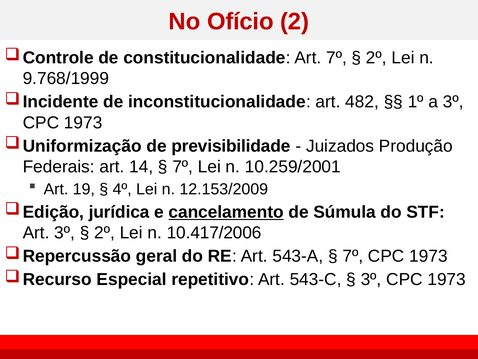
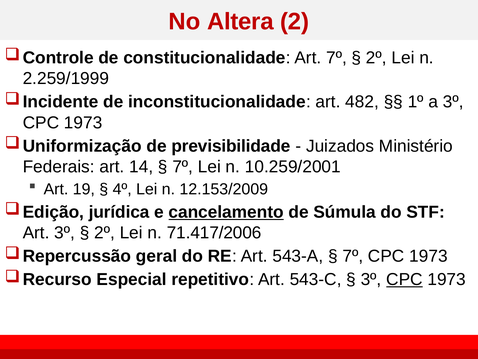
Ofício: Ofício -> Altera (240, 22)
9.768/1999: 9.768/1999 -> 2.259/1999 (66, 78)
Produção: Produção -> Ministério (416, 146)
10.417/2006: 10.417/2006 -> 71.417/2006 (214, 232)
CPC underline: none -> present (404, 279)
